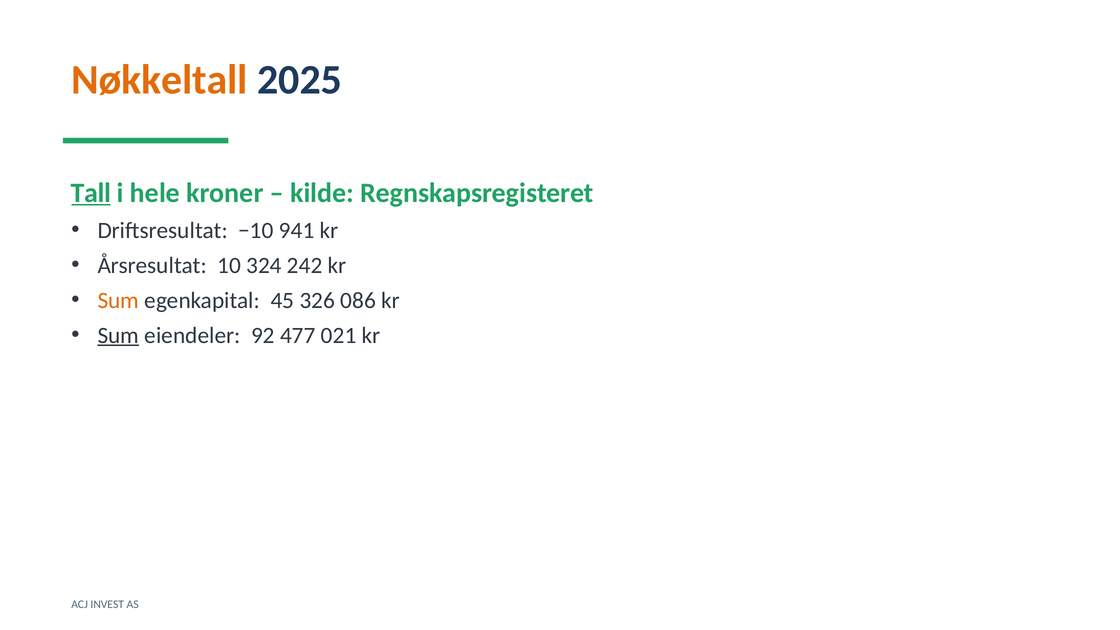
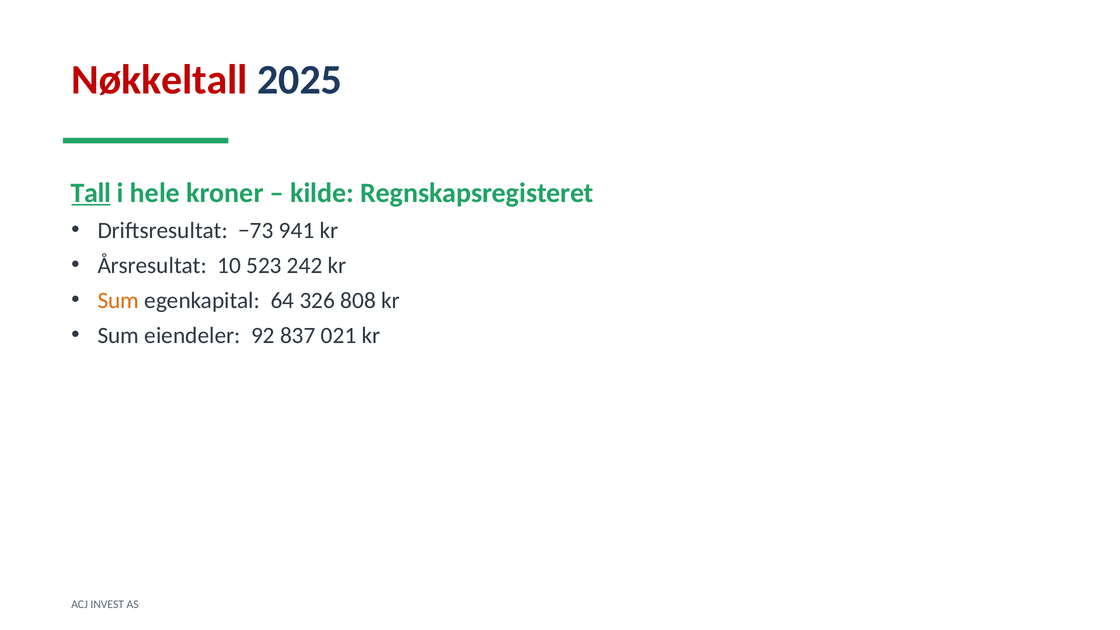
Nøkkeltall colour: orange -> red (160, 80)
−10: −10 -> −73 (256, 230)
324: 324 -> 523 (264, 265)
45: 45 -> 64 (282, 300)
086: 086 -> 808 (358, 300)
Sum underline: present -> none (118, 335)
477: 477 -> 837 (298, 335)
